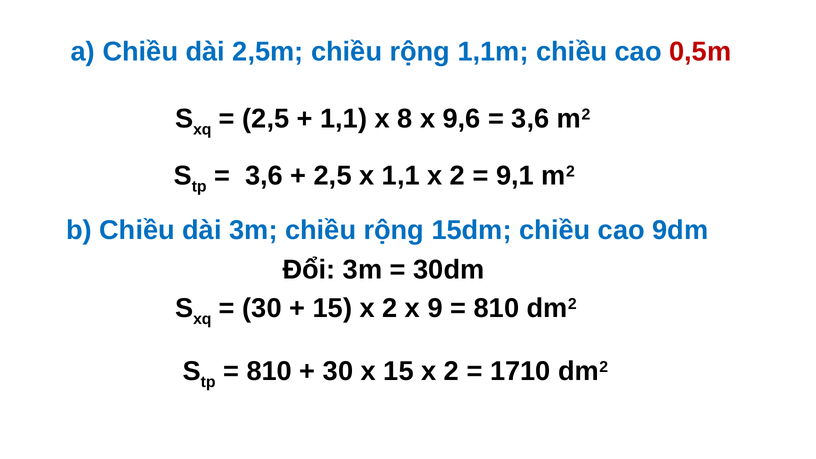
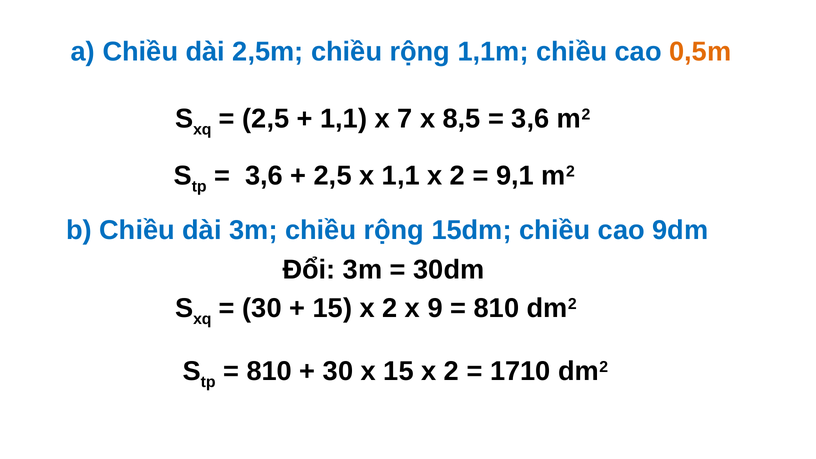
0,5m colour: red -> orange (700, 52)
8: 8 -> 7 (405, 119)
9,6: 9,6 -> 8,5 (462, 119)
